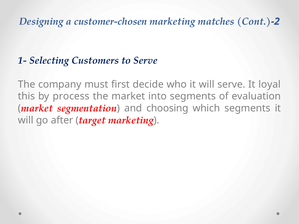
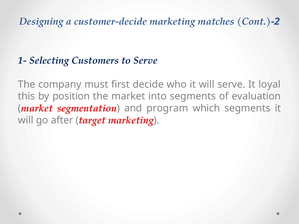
customer-chosen: customer-chosen -> customer-decide (111, 21)
process: process -> position (71, 96)
choosing: choosing -> program (167, 108)
